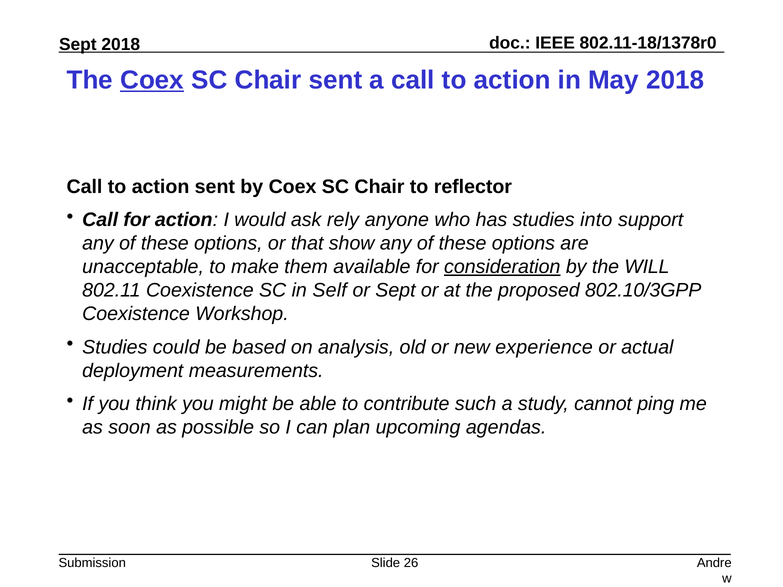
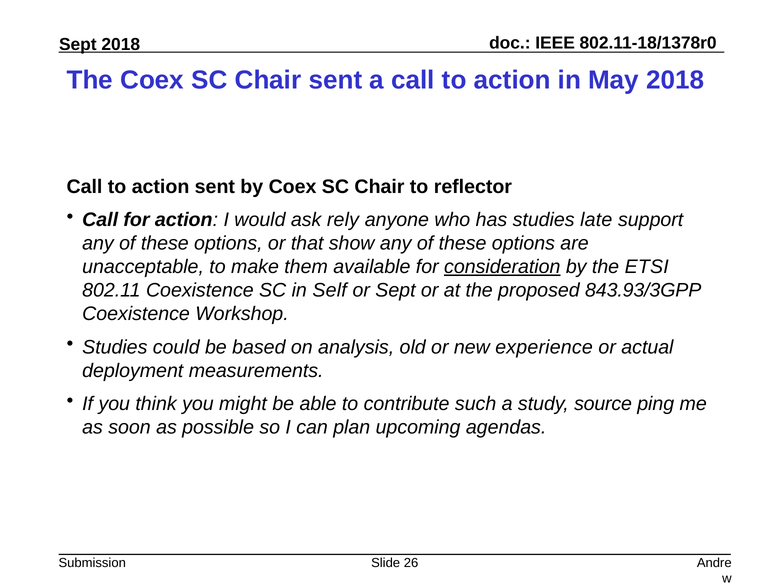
Coex underline: present -> none (152, 80)
into: into -> late (596, 220)
WILL: WILL -> ETSI (647, 267)
802.10/3GPP: 802.10/3GPP -> 843.93/3GPP (643, 290)
cannot: cannot -> source (603, 404)
